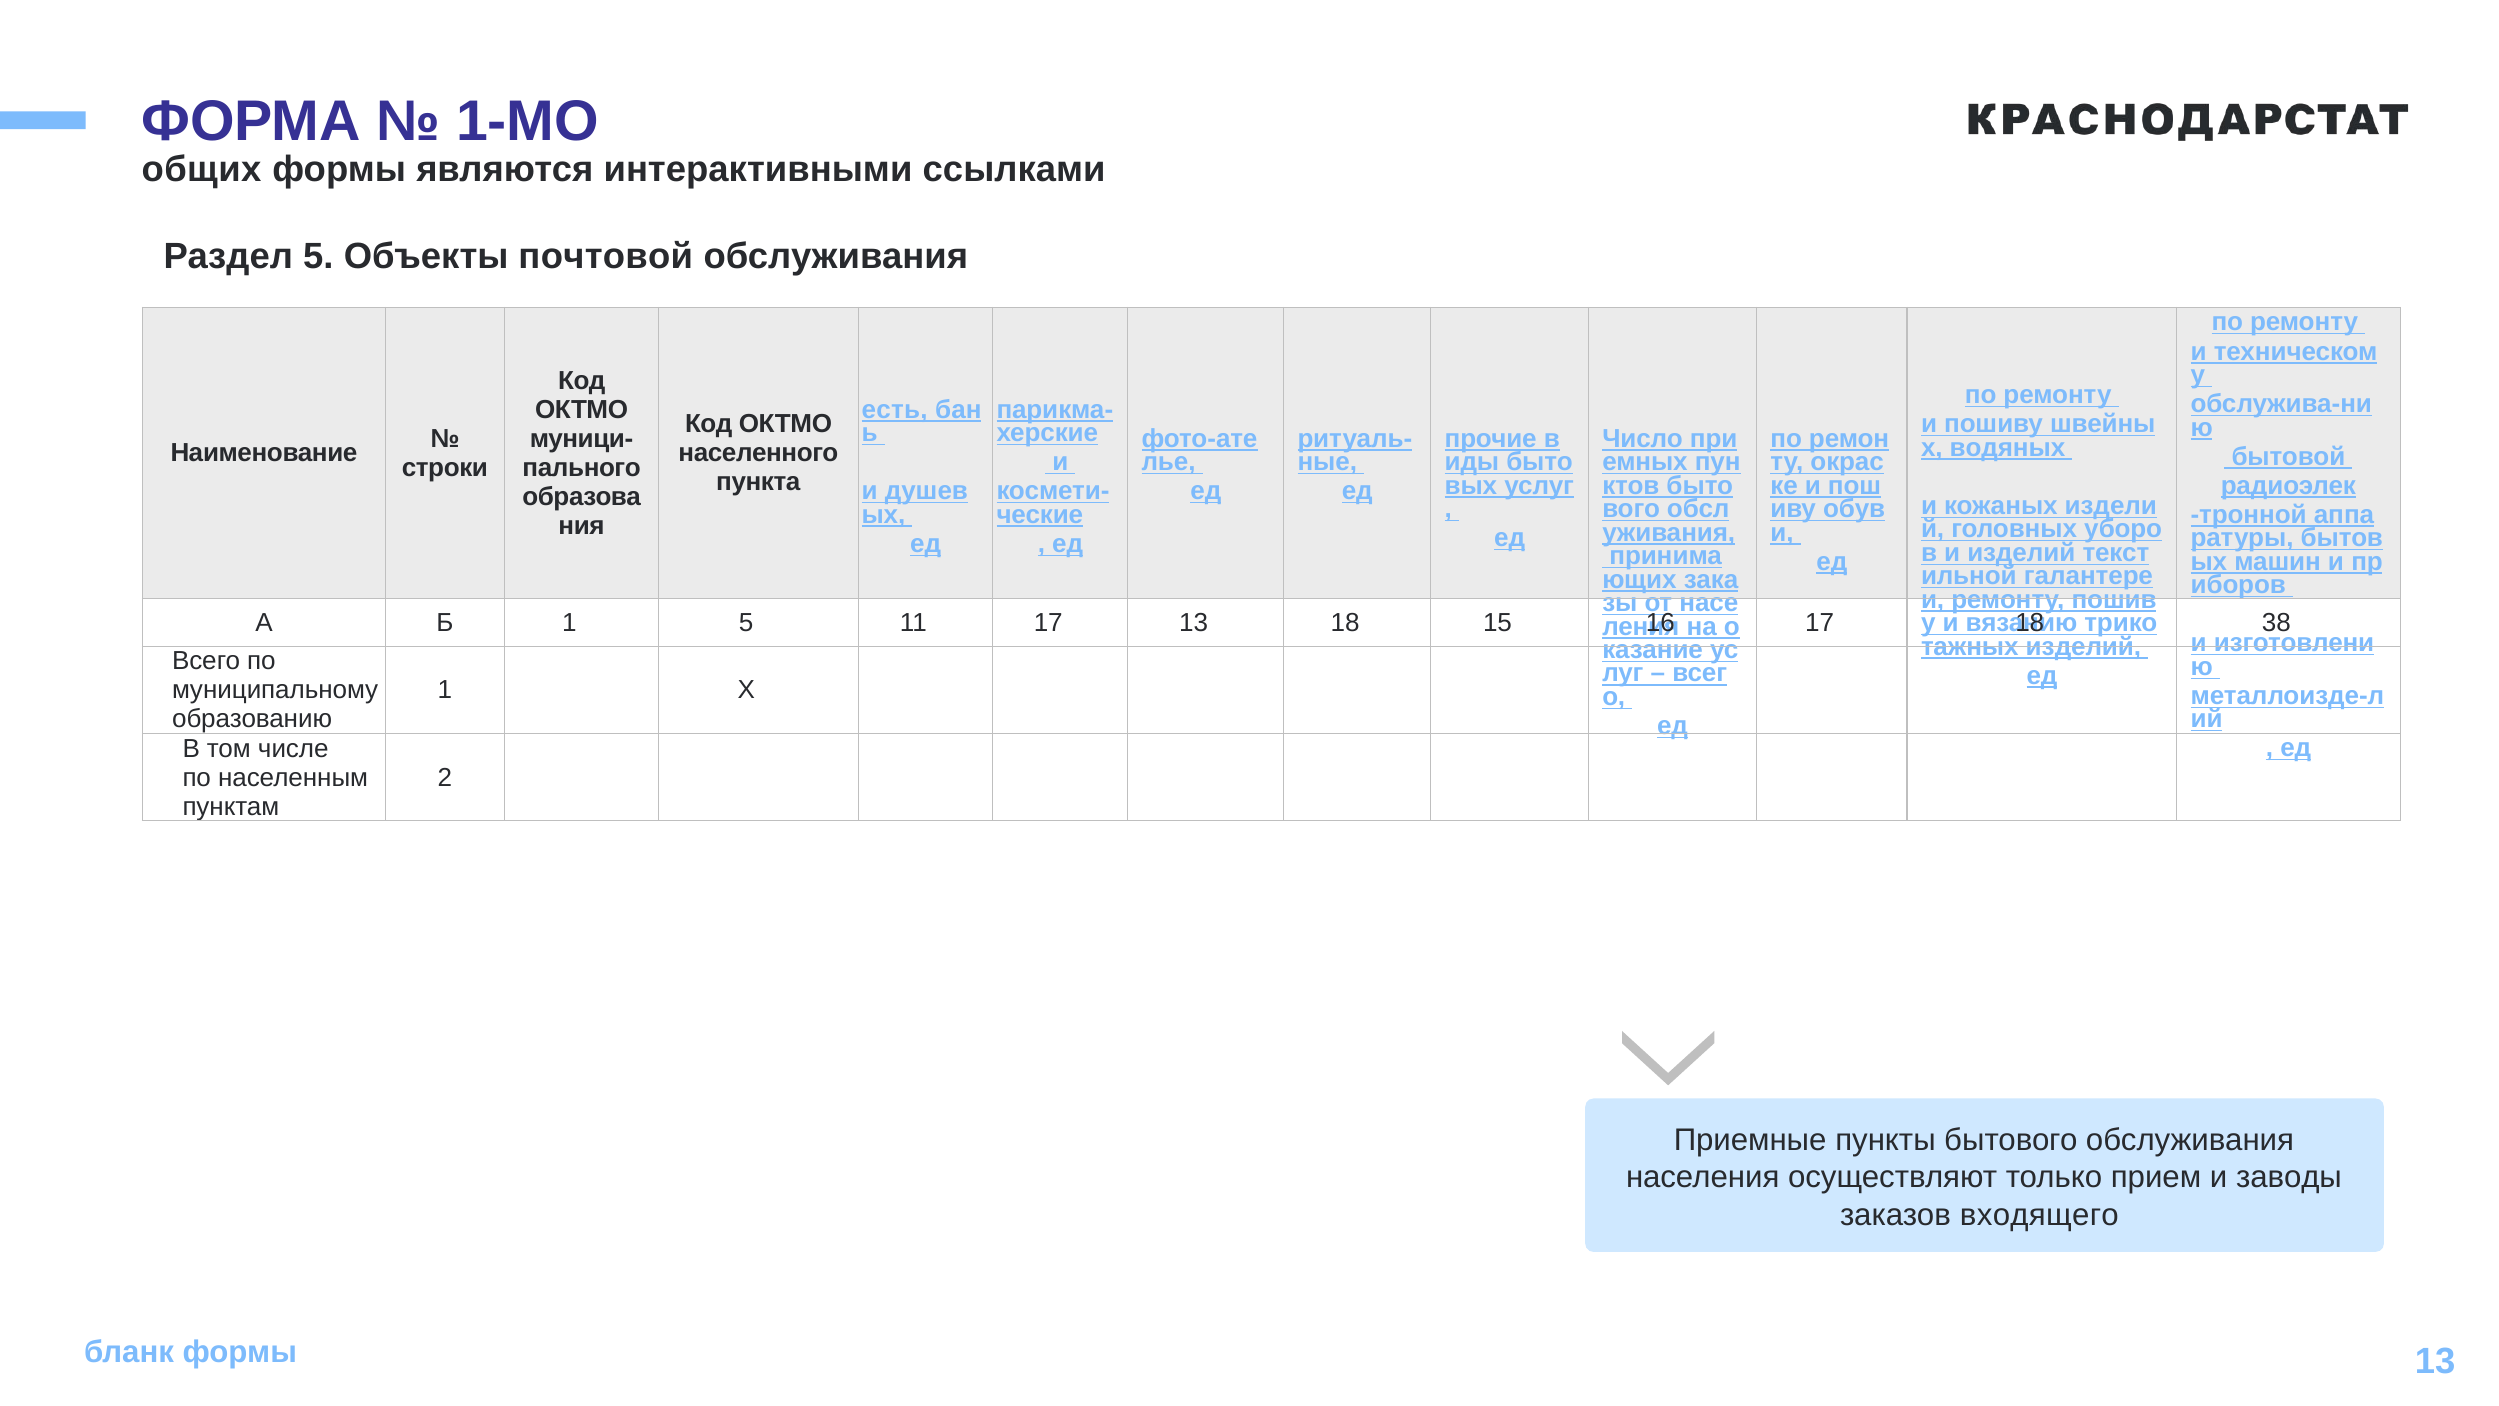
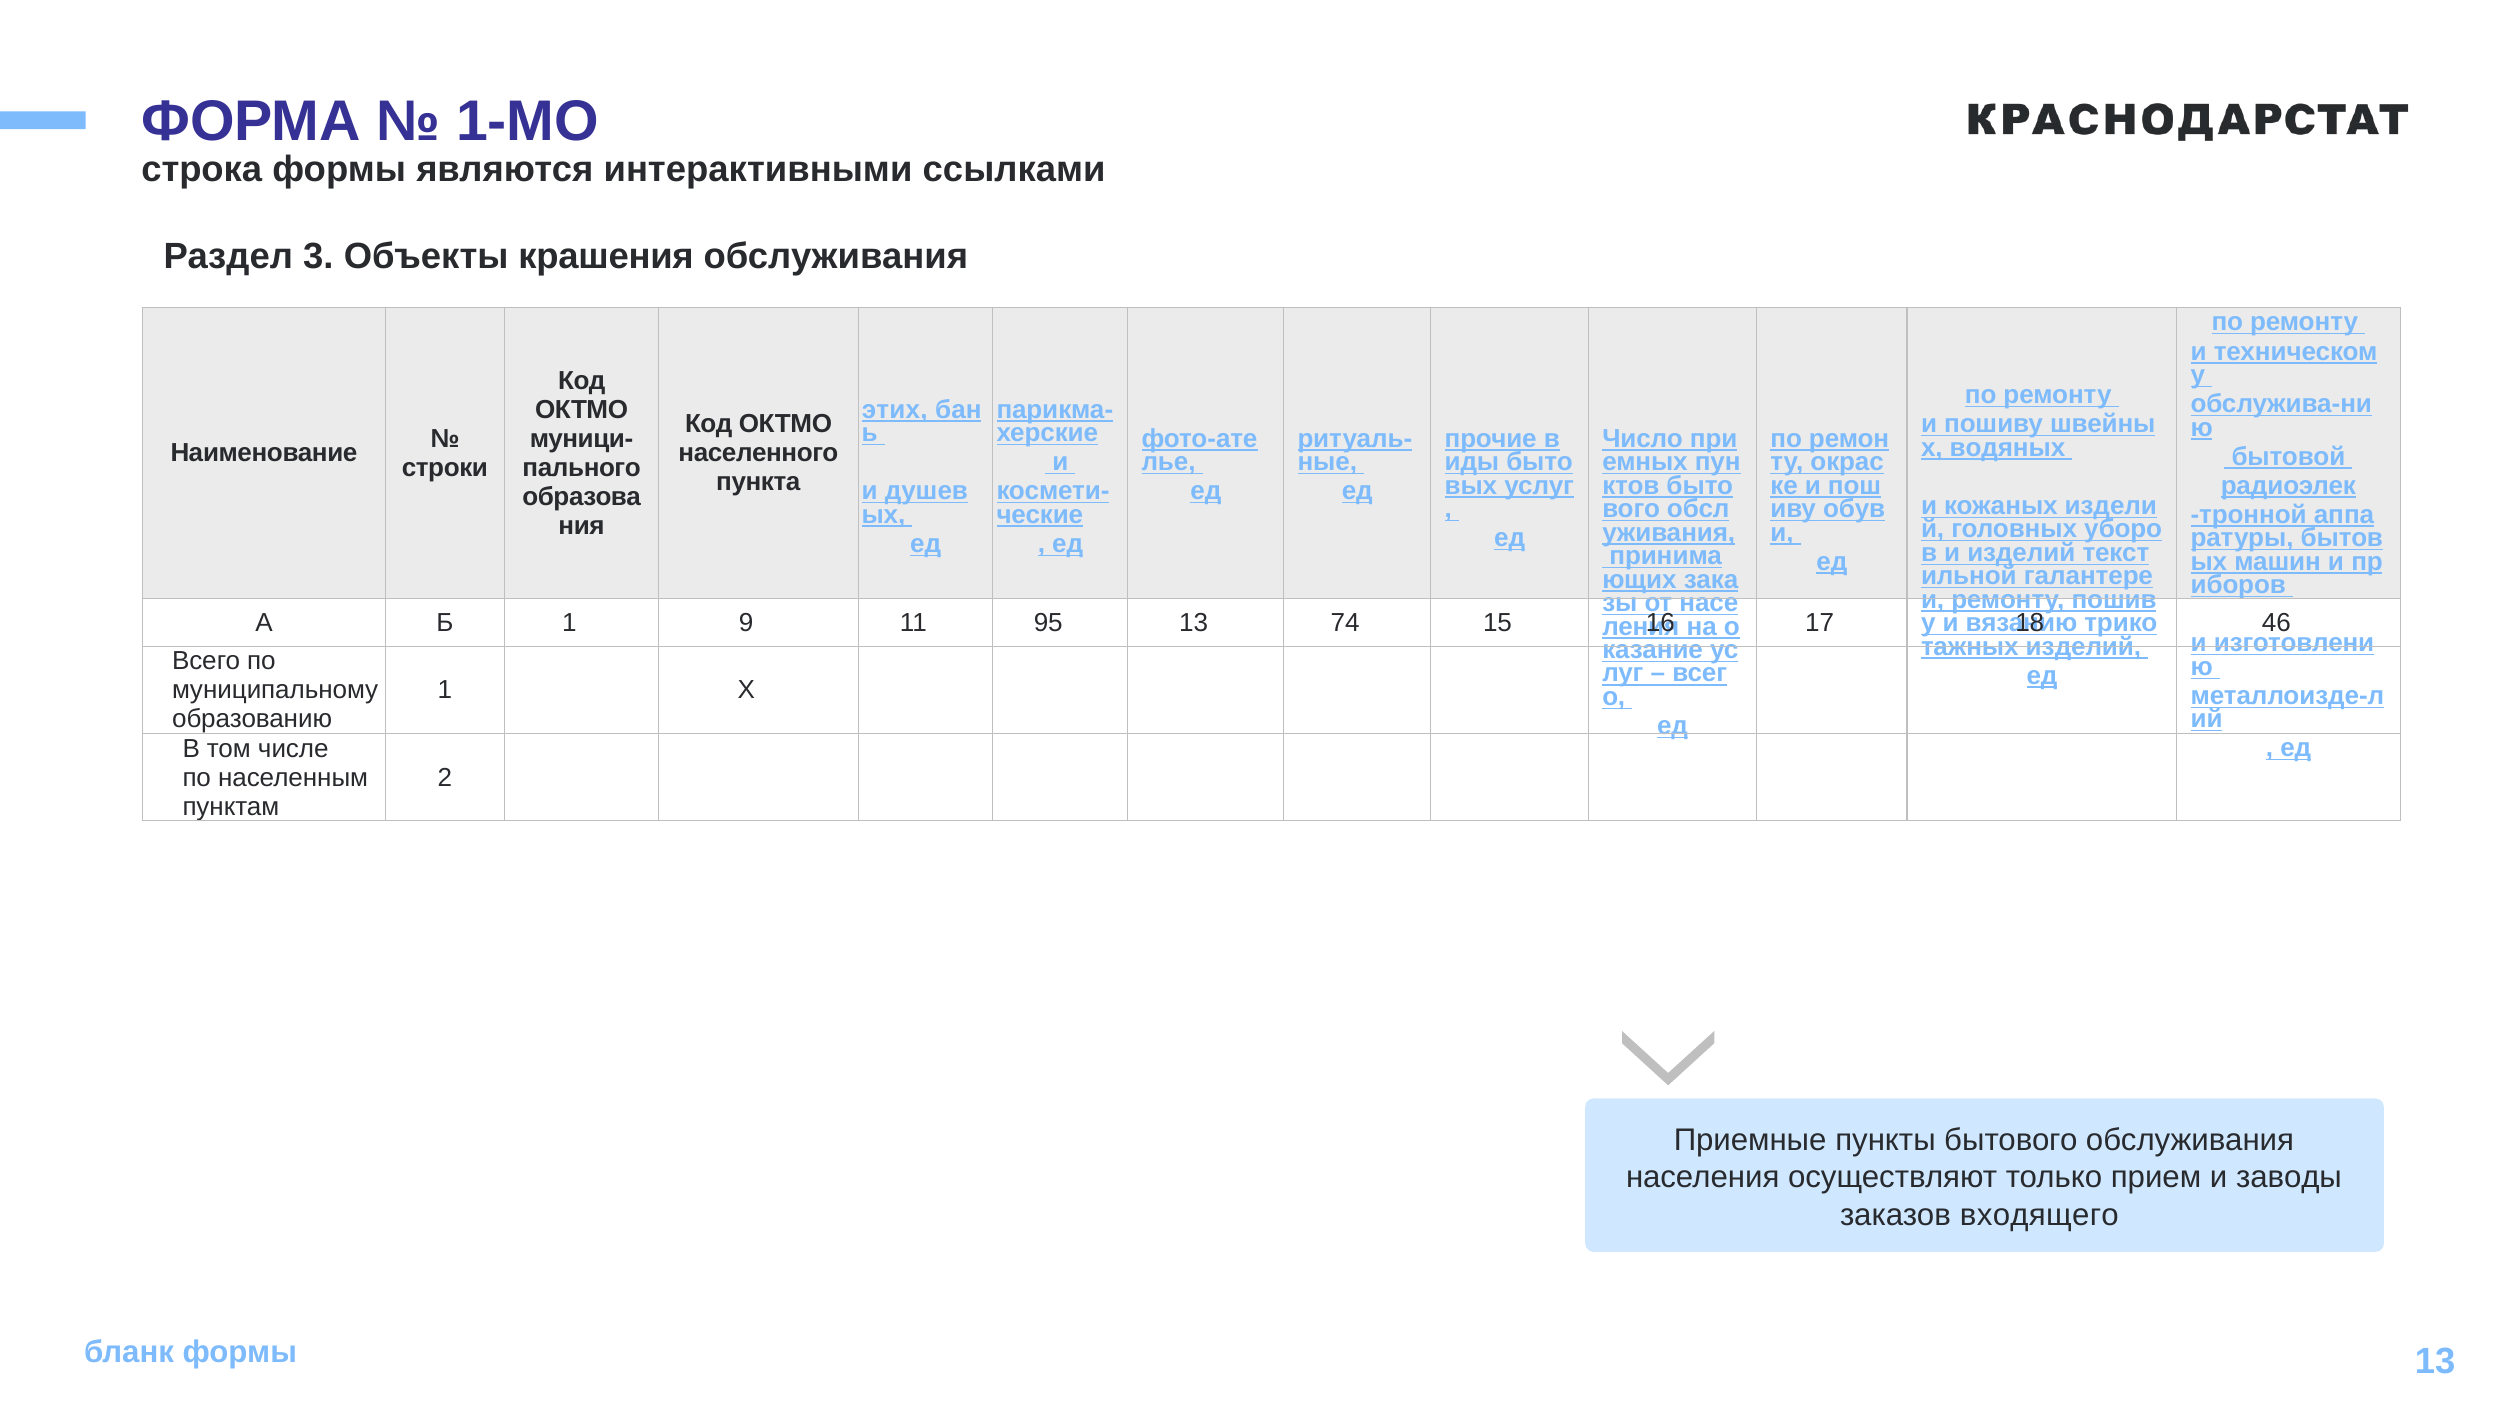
общих: общих -> строка (202, 169)
Раздел 5: 5 -> 3 (318, 256)
почтовой: почтовой -> крашения (606, 256)
есть: есть -> этих (895, 409)
1 5: 5 -> 9 (746, 622)
11 17: 17 -> 95 (1048, 622)
13 18: 18 -> 74 (1345, 622)
38: 38 -> 46 (2276, 622)
